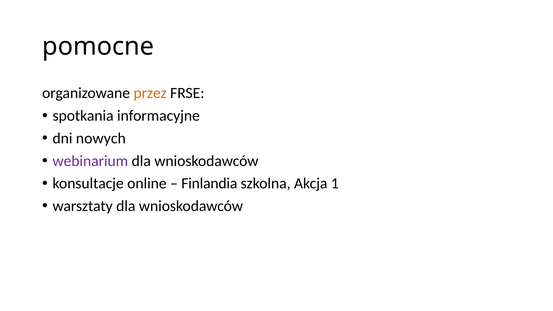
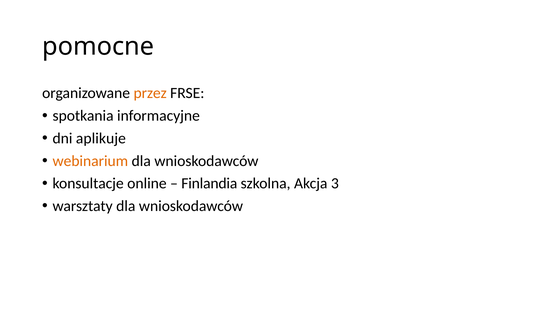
nowych: nowych -> aplikuje (101, 138)
webinarium colour: purple -> orange (90, 161)
1: 1 -> 3 (335, 184)
